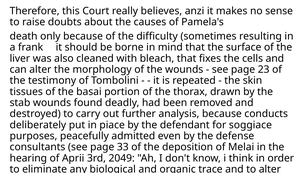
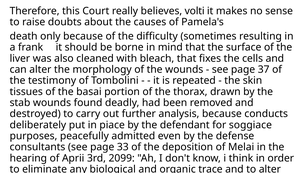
anzi: anzi -> volti (195, 11)
23: 23 -> 37 (264, 69)
2049: 2049 -> 2099 (122, 158)
